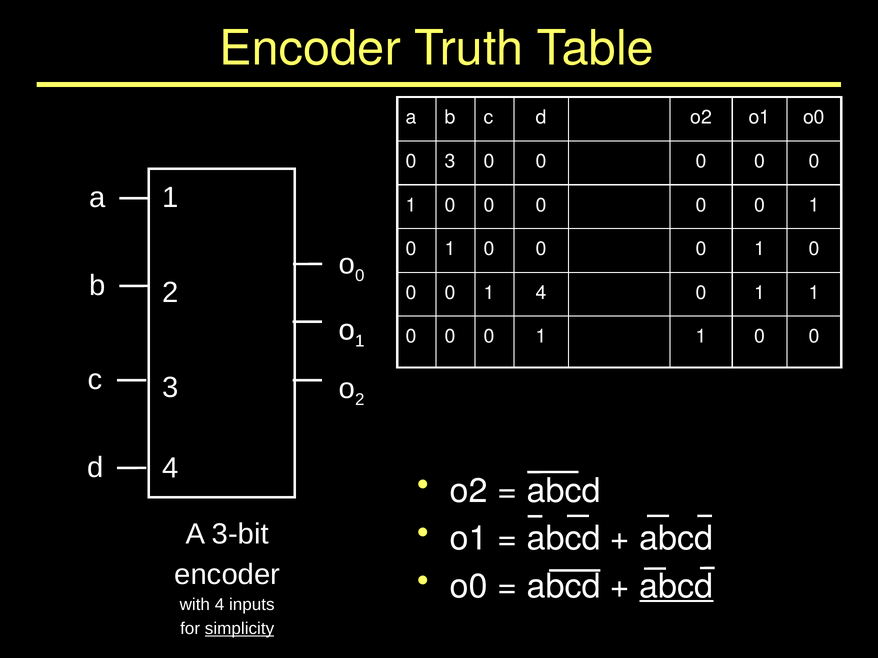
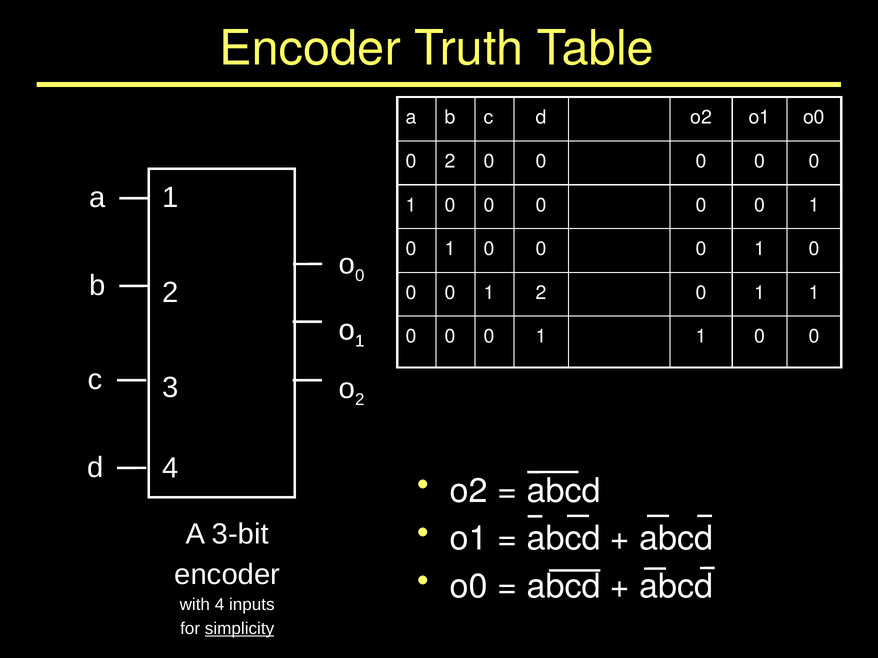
0 3: 3 -> 2 (450, 161)
1 4: 4 -> 2 (541, 293)
abcd underline: present -> none (676, 587)
